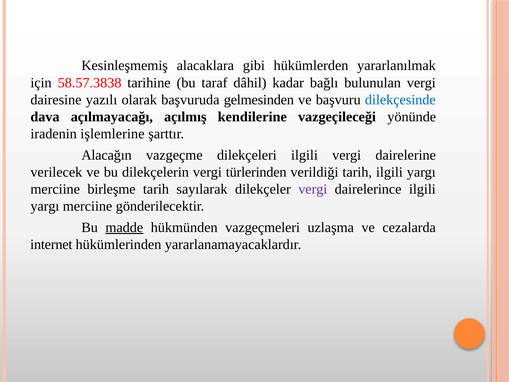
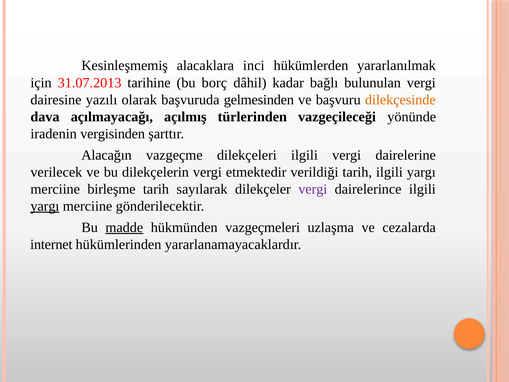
gibi: gibi -> inci (254, 65)
58.57.3838: 58.57.3838 -> 31.07.2013 (90, 83)
taraf: taraf -> borç (214, 83)
dilekçesinde colour: blue -> orange (400, 100)
kendilerine: kendilerine -> türlerinden (252, 117)
işlemlerine: işlemlerine -> vergisinden (113, 134)
türlerinden: türlerinden -> etmektedir (256, 172)
yargı underline: none -> present (45, 206)
